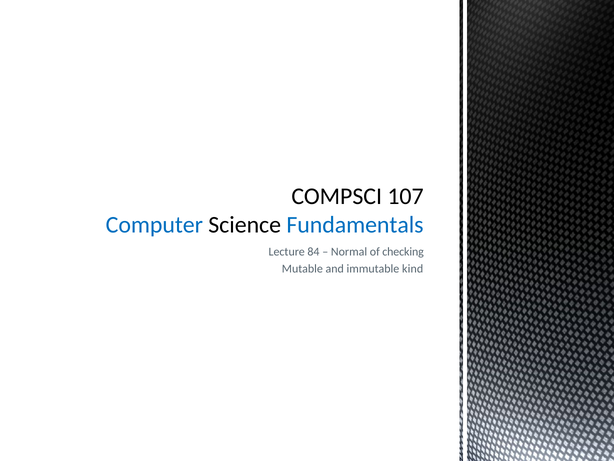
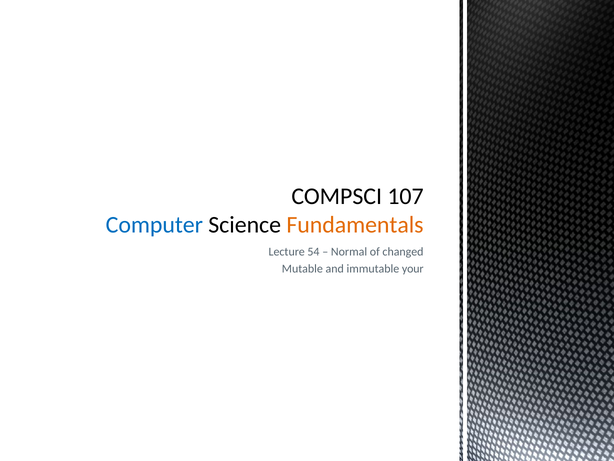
Fundamentals colour: blue -> orange (355, 225)
84: 84 -> 54 (313, 252)
checking: checking -> changed (403, 252)
kind: kind -> your (413, 268)
